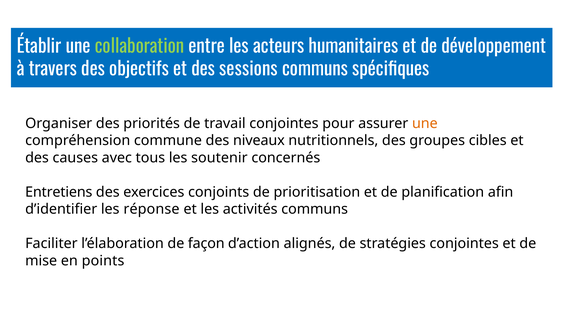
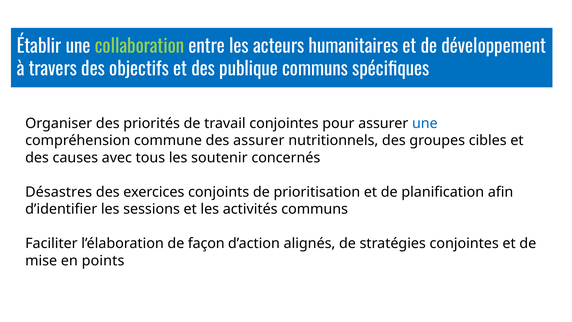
sessions: sessions -> publique (249, 69)
une colour: orange -> blue (425, 123)
des niveaux: niveaux -> assurer (259, 140)
Entretiens: Entretiens -> Désastres (59, 192)
réponse: réponse -> sessions (152, 209)
